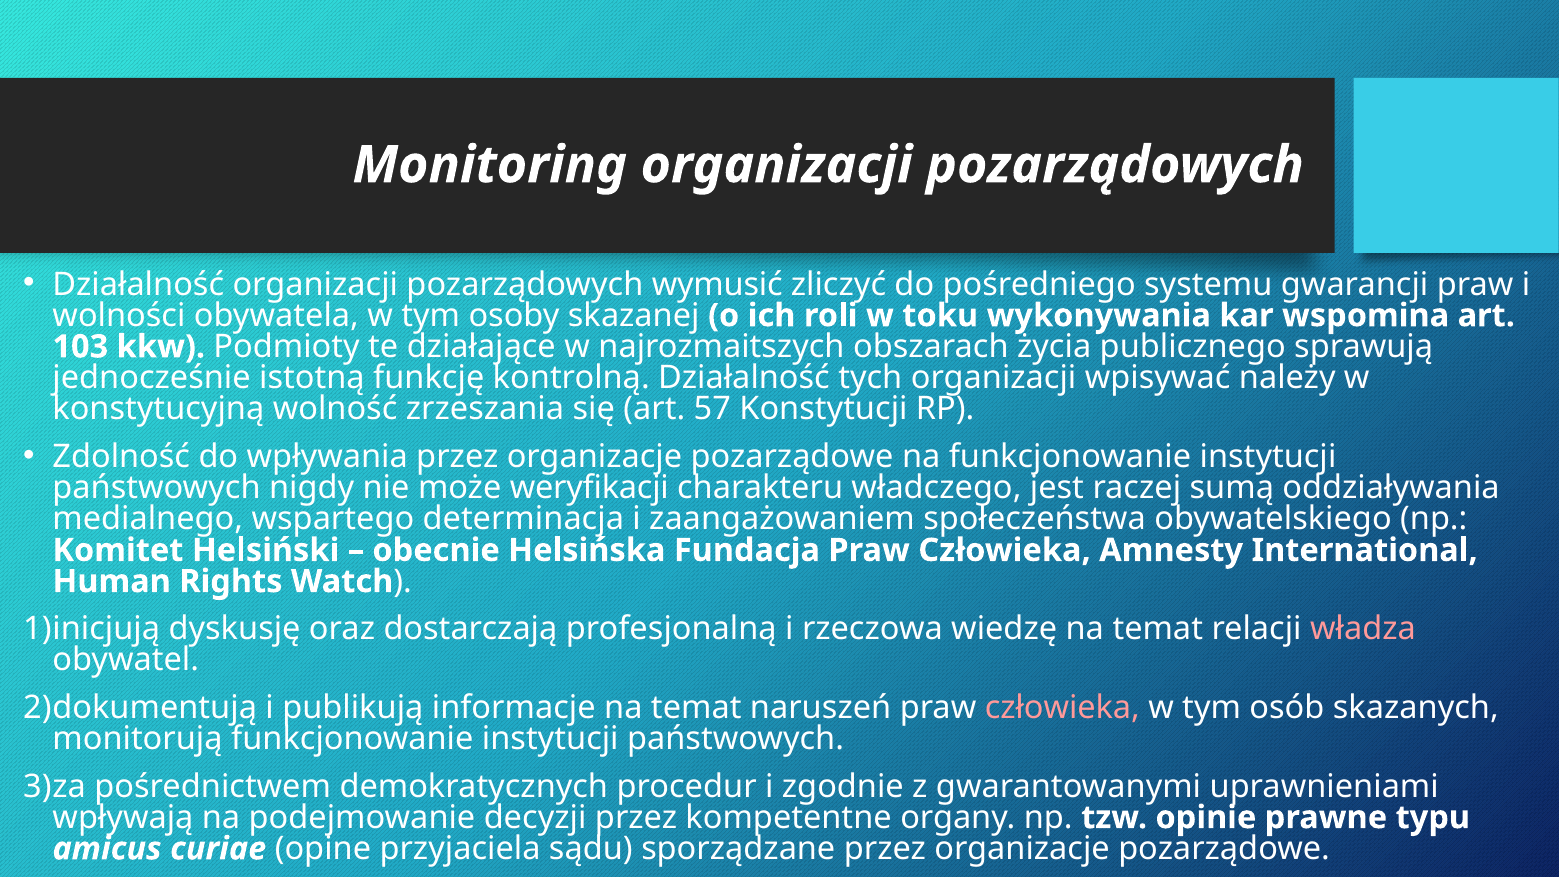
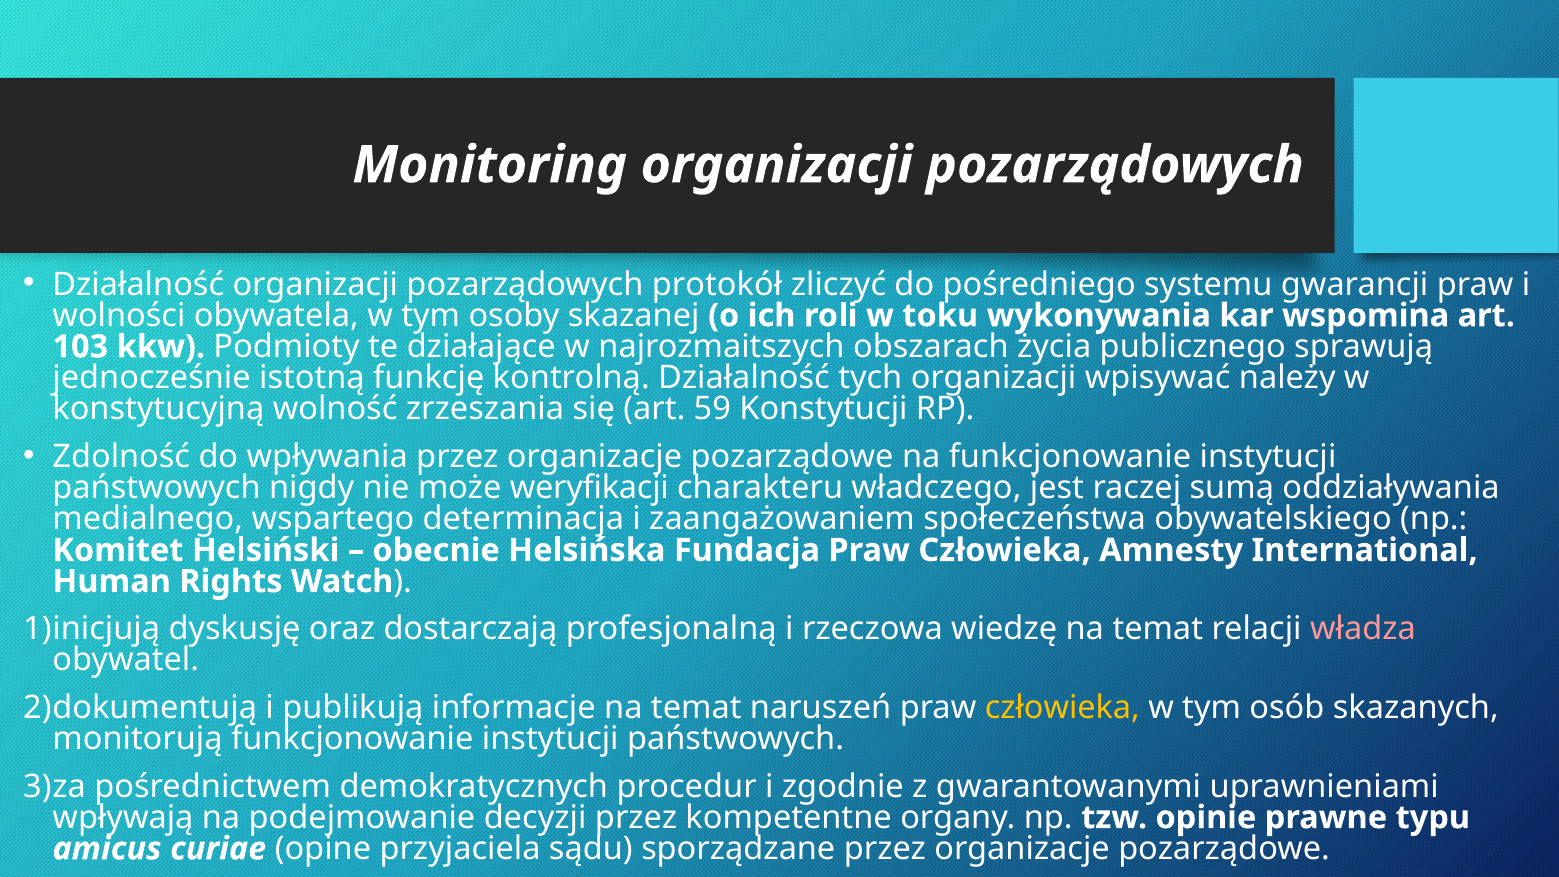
wymusić: wymusić -> protokół (717, 284)
57: 57 -> 59 (712, 409)
człowieka colour: pink -> yellow (1062, 708)
